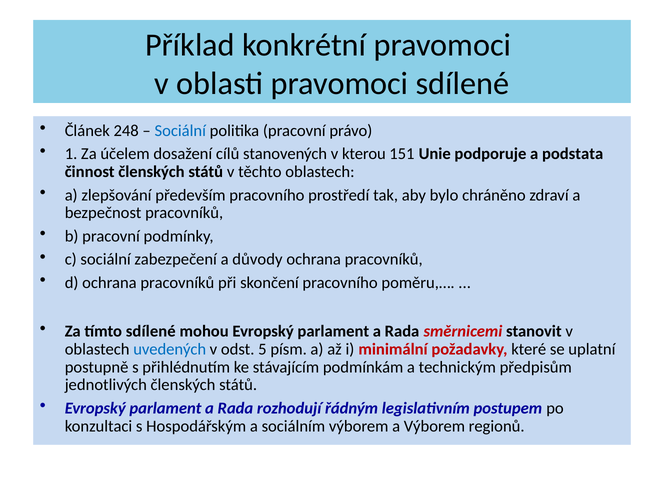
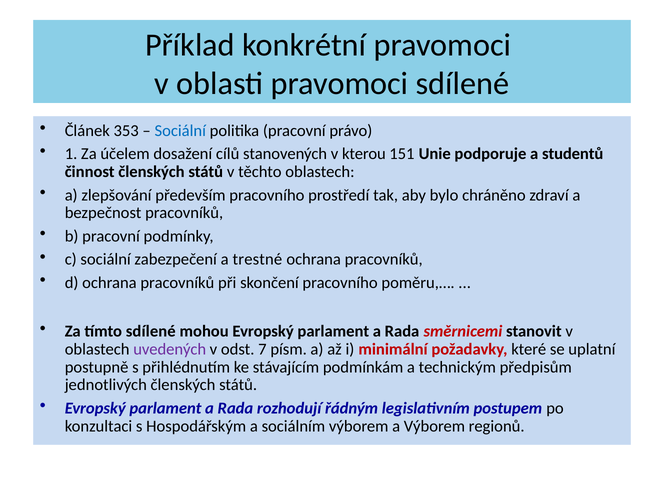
248: 248 -> 353 (126, 131)
podstata: podstata -> studentů (573, 154)
důvody: důvody -> trestné (257, 259)
uvedených colour: blue -> purple (170, 349)
5: 5 -> 7 (262, 349)
